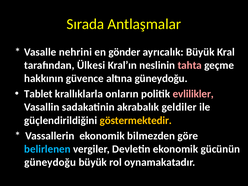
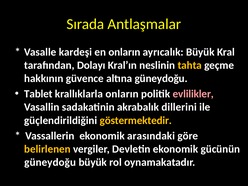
nehrini: nehrini -> kardeşi (75, 52)
en gönder: gönder -> onların (124, 52)
Ülkesi: Ülkesi -> Dolayı (91, 65)
tahta colour: pink -> yellow (190, 65)
geldiler: geldiler -> dillerini (179, 107)
bilmezden: bilmezden -> arasındaki (151, 136)
belirlenen colour: light blue -> yellow (47, 149)
